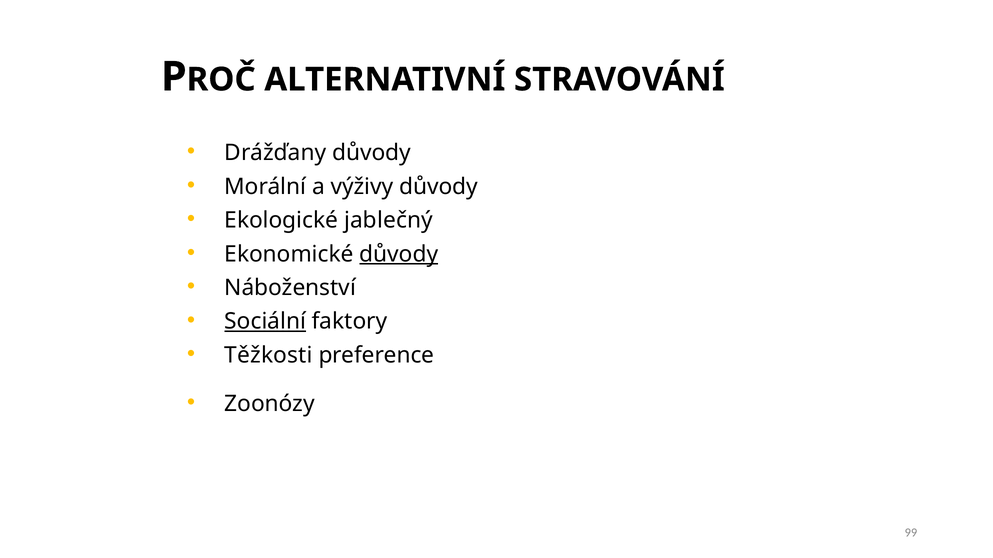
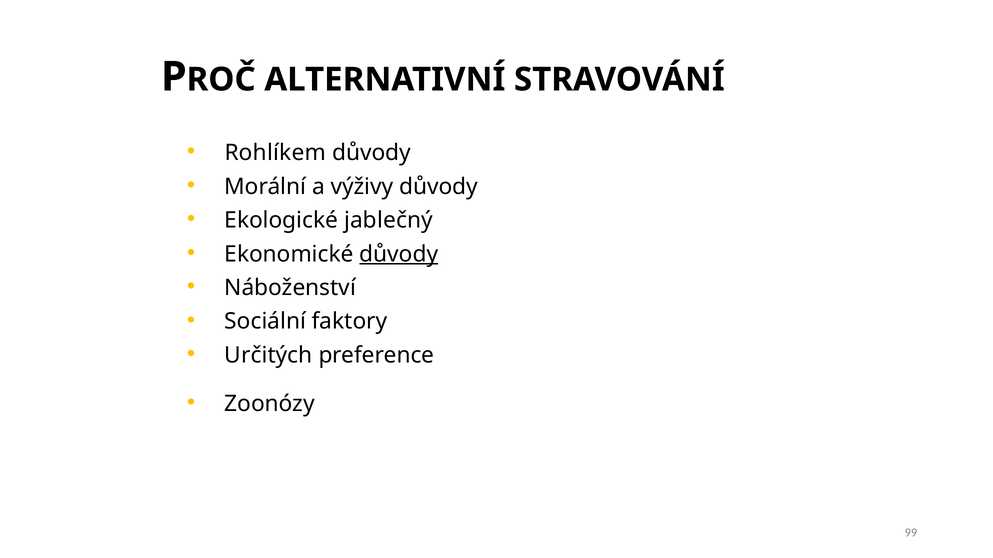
Drážďany: Drážďany -> Rohlíkem (275, 153)
Sociální underline: present -> none (265, 322)
Těžkosti: Těžkosti -> Určitých (268, 356)
